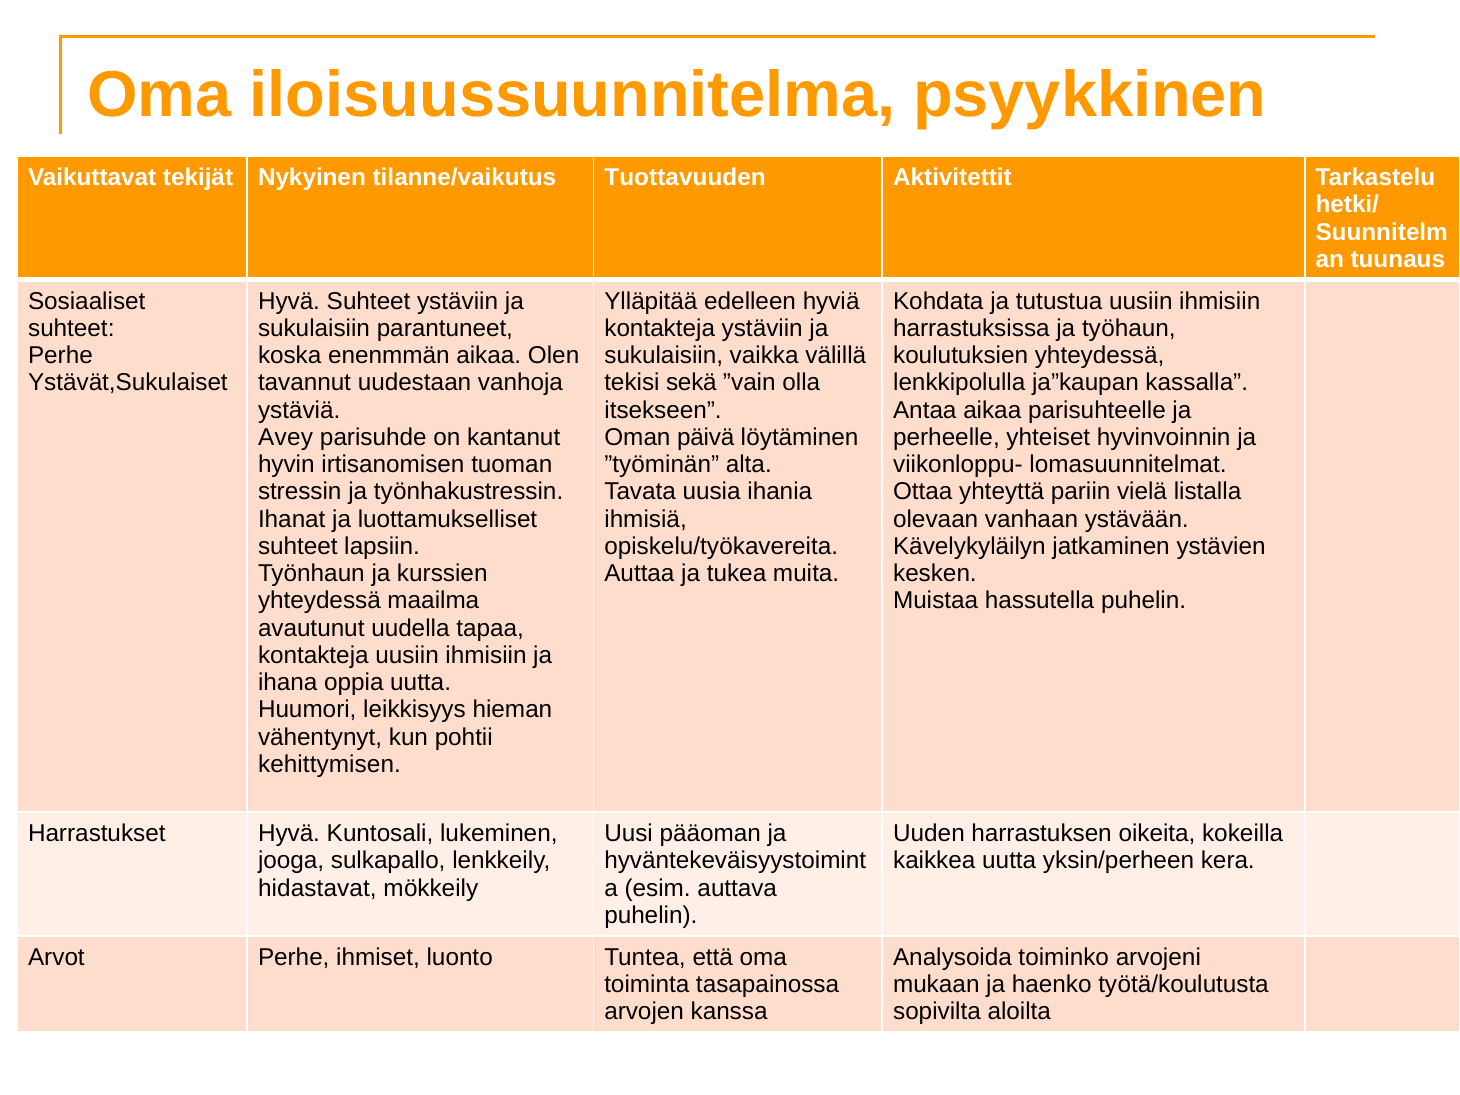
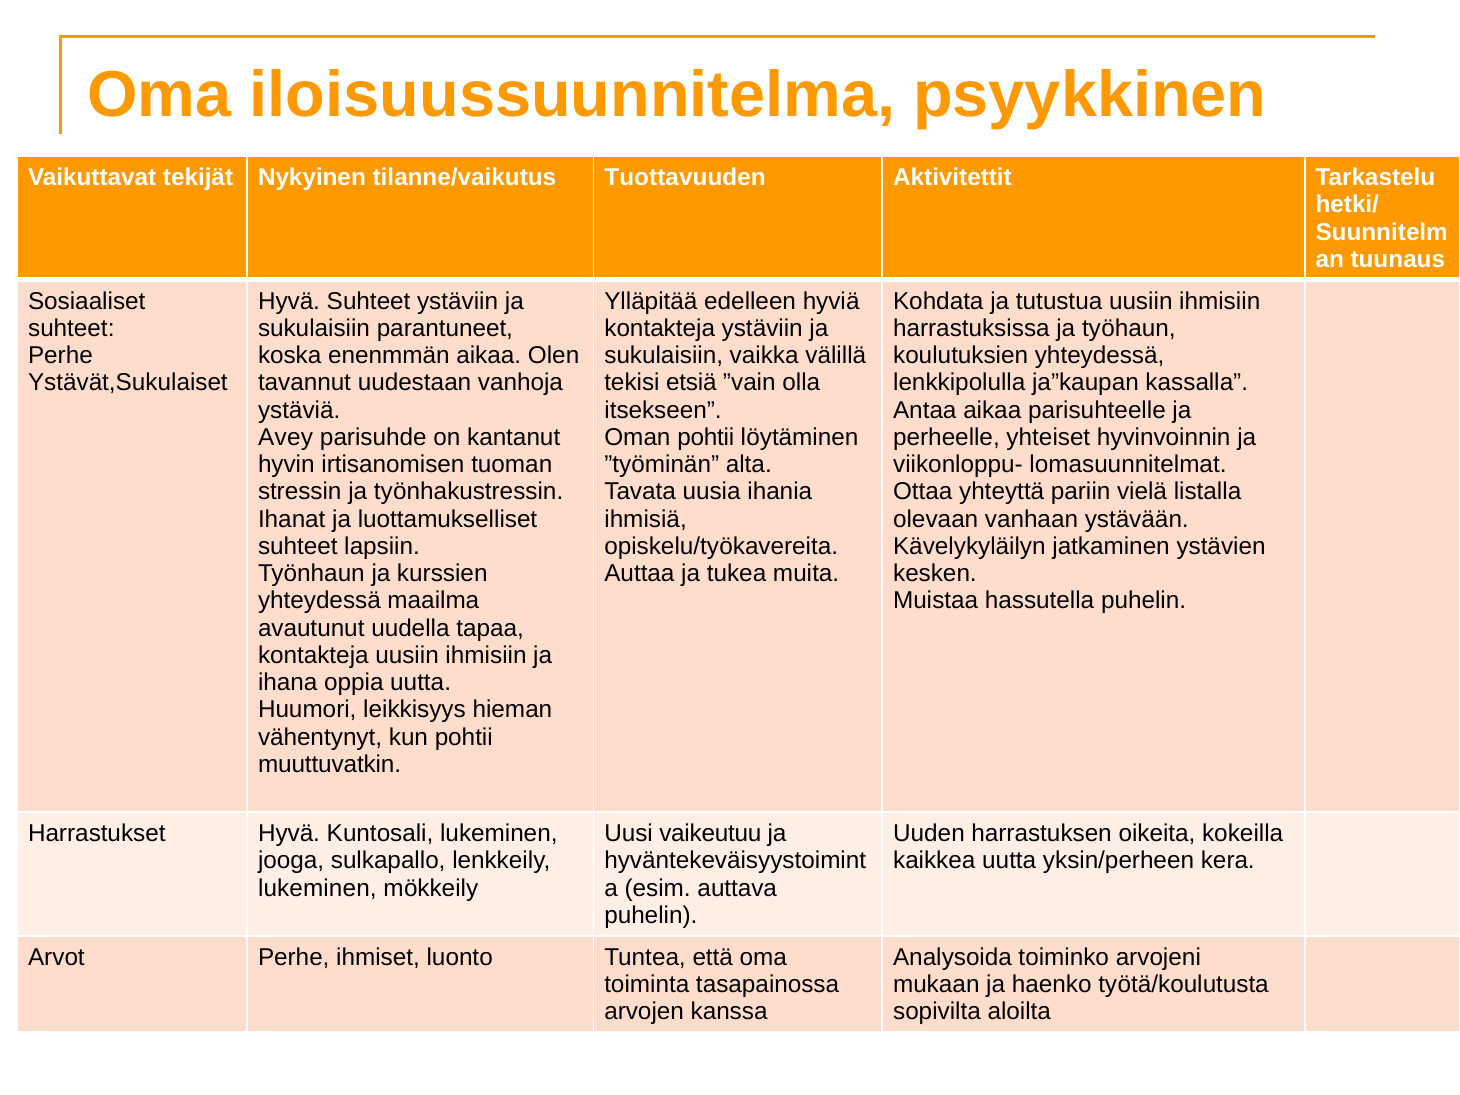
sekä: sekä -> etsiä (691, 383)
Oman päivä: päivä -> pohtii (706, 437)
kehittymisen: kehittymisen -> muuttuvatkin (330, 764)
pääoman: pääoman -> vaikeutuu (710, 833)
hidastavat: hidastavat -> lukeminen (317, 888)
